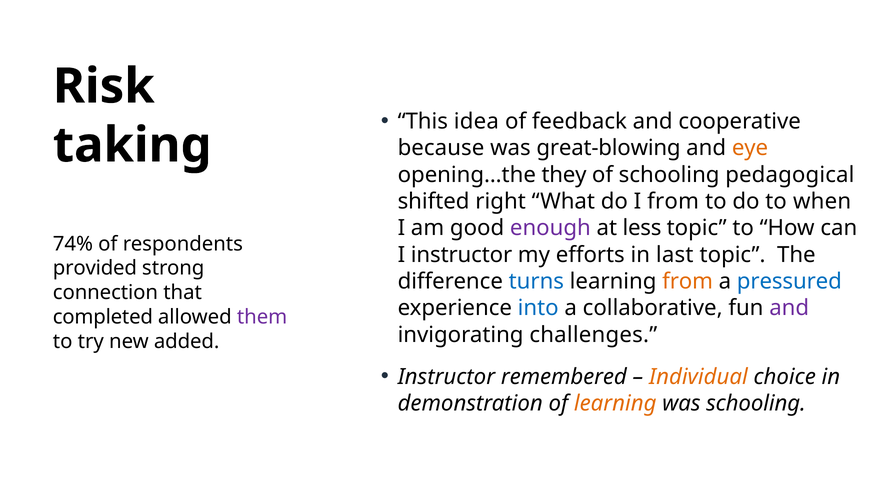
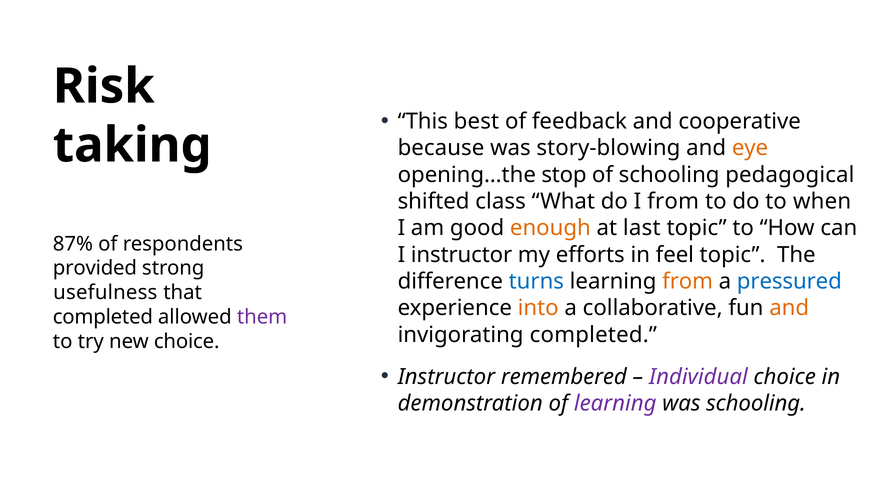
idea: idea -> best (476, 121)
great-blowing: great-blowing -> story-blowing (608, 148)
they: they -> stop (564, 175)
right: right -> class (501, 201)
enough colour: purple -> orange (550, 228)
less: less -> last (642, 228)
74%: 74% -> 87% (73, 244)
last: last -> feel (675, 255)
connection: connection -> usefulness (105, 293)
into colour: blue -> orange (538, 308)
and colour: purple -> orange (789, 308)
invigorating challenges: challenges -> completed (593, 335)
new added: added -> choice (187, 342)
Individual colour: orange -> purple (698, 377)
learning colour: orange -> purple (615, 404)
